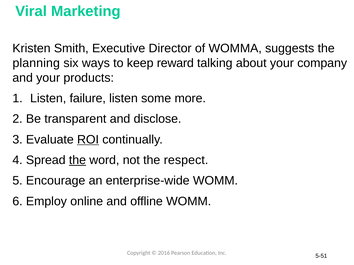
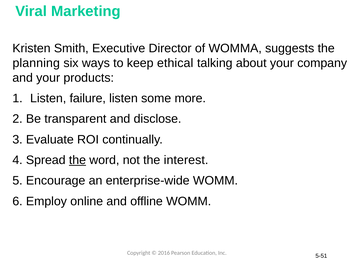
reward: reward -> ethical (175, 63)
ROI underline: present -> none (88, 140)
respect: respect -> interest (186, 160)
